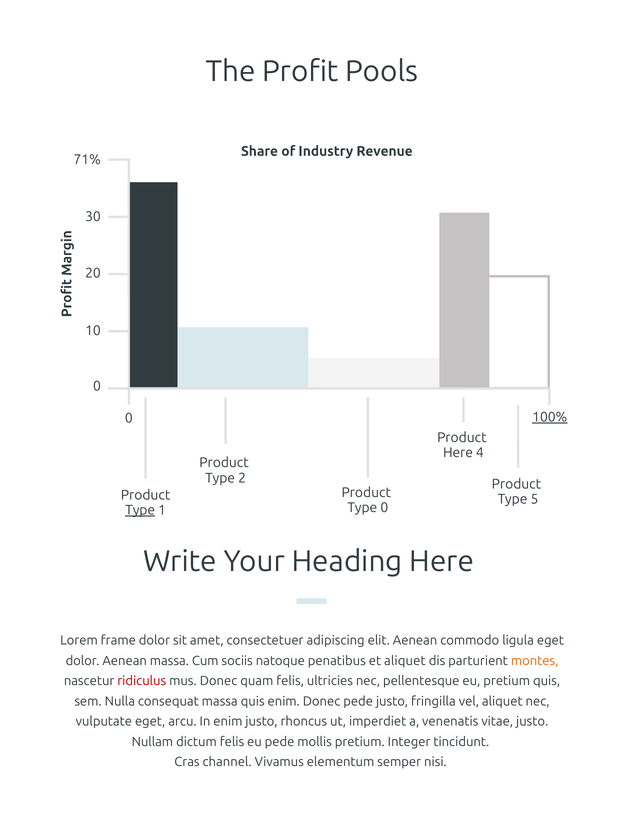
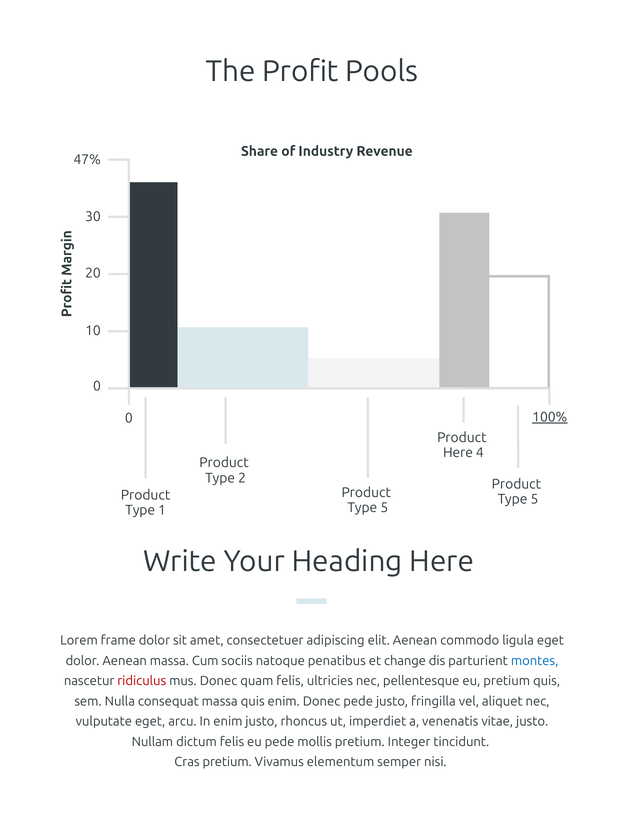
71%: 71% -> 47% (87, 160)
0: 0 -> 5 (384, 508)
Type underline: present -> none (140, 510)
et aliquet: aliquet -> change (405, 661)
montes colour: orange -> blue (535, 661)
Cras channel: channel -> pretium (227, 762)
